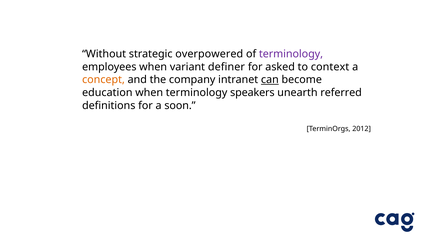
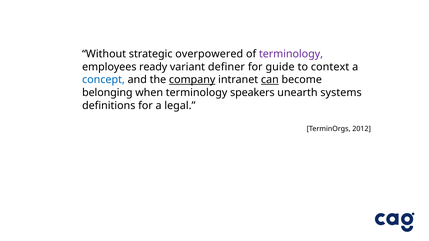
employees when: when -> ready (153, 67)
asked: asked -> guide (280, 67)
concept colour: orange -> blue (103, 80)
company underline: none -> present (192, 80)
education: education -> belonging (107, 93)
referred: referred -> systems (341, 93)
soon: soon -> legal (180, 106)
